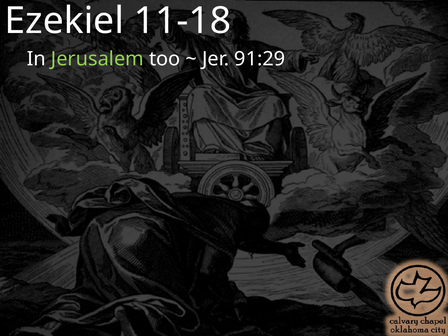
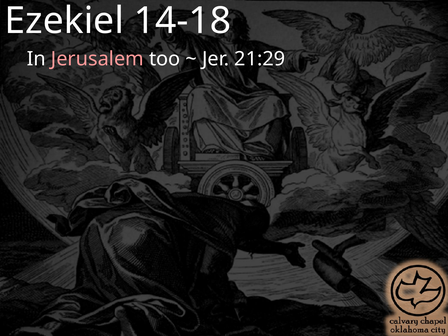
11-18: 11-18 -> 14-18 (182, 21)
Jerusalem colour: light green -> pink (97, 59)
91:29: 91:29 -> 21:29 (260, 59)
